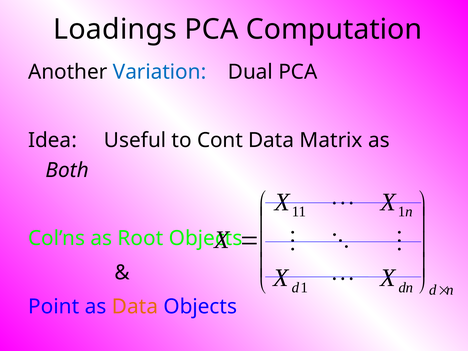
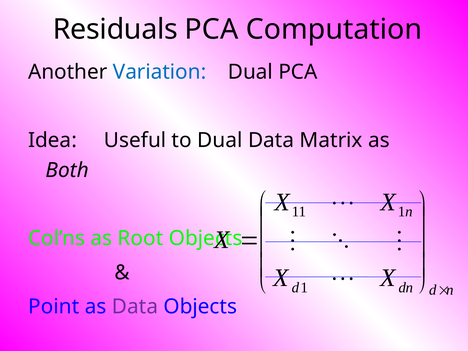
Loadings: Loadings -> Residuals (115, 29)
to Cont: Cont -> Dual (220, 140)
Data colour: orange -> purple (135, 307)
